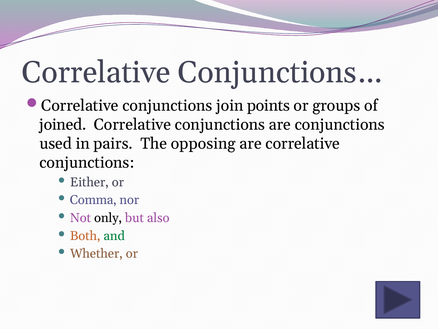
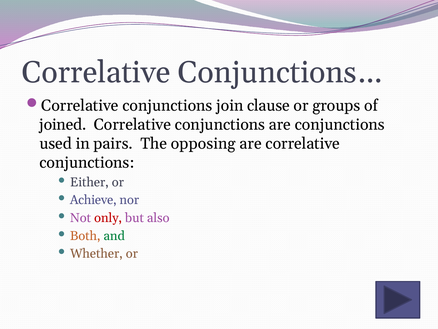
points: points -> clause (269, 105)
Comma: Comma -> Achieve (93, 200)
only colour: black -> red (108, 218)
